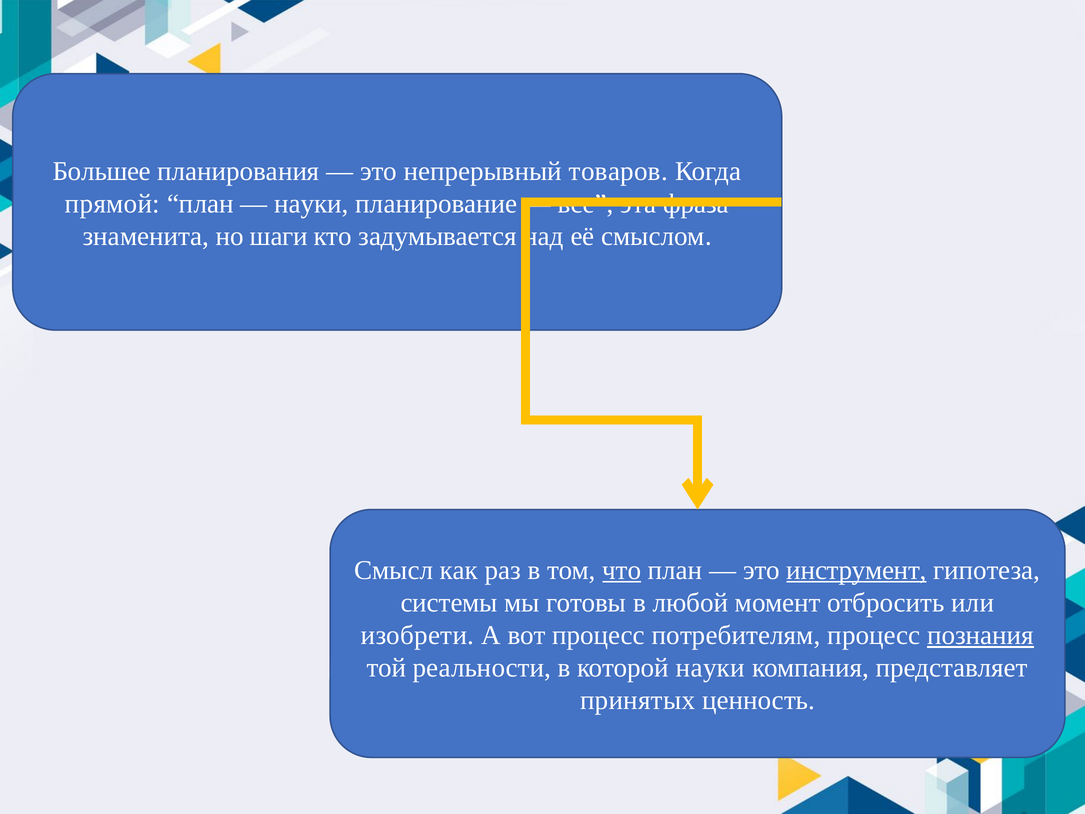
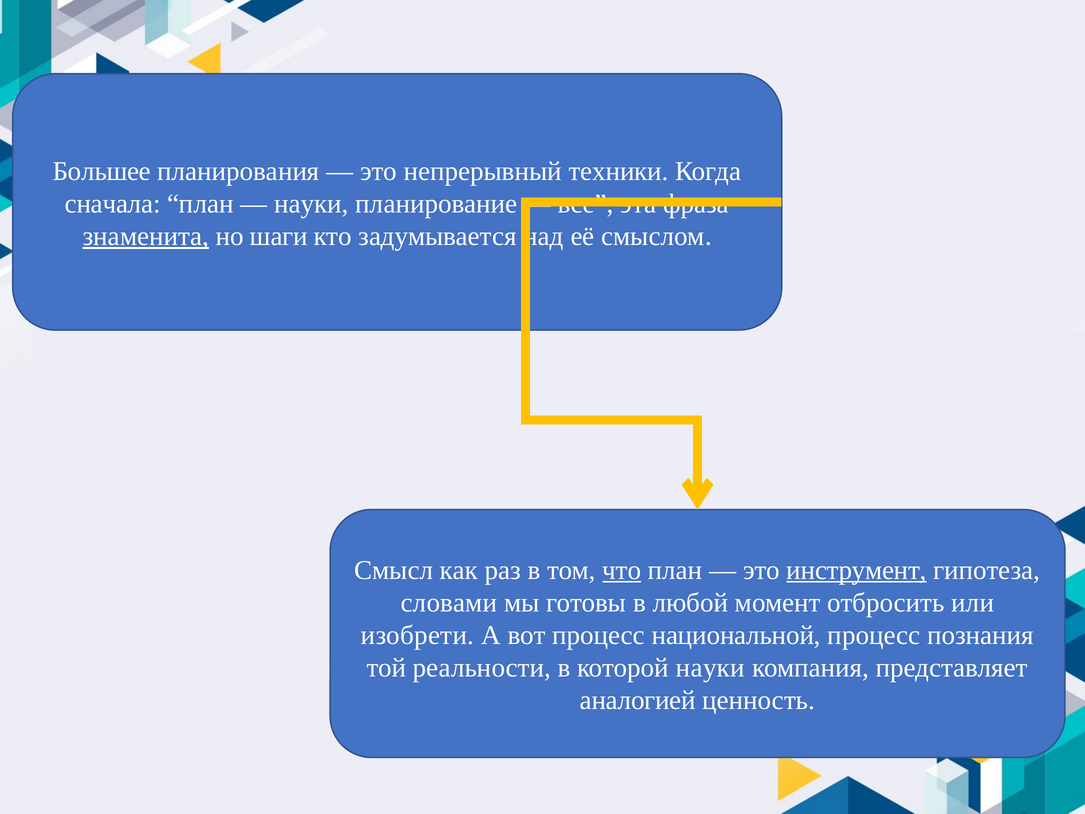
товаров: товаров -> техники (619, 171)
прямой: прямой -> сначала (113, 204)
знаменита underline: none -> present (146, 236)
системы: системы -> словами (449, 603)
потребителям: потребителям -> национальной (736, 635)
познания underline: present -> none (980, 635)
принятых: принятых -> аналогией (638, 700)
